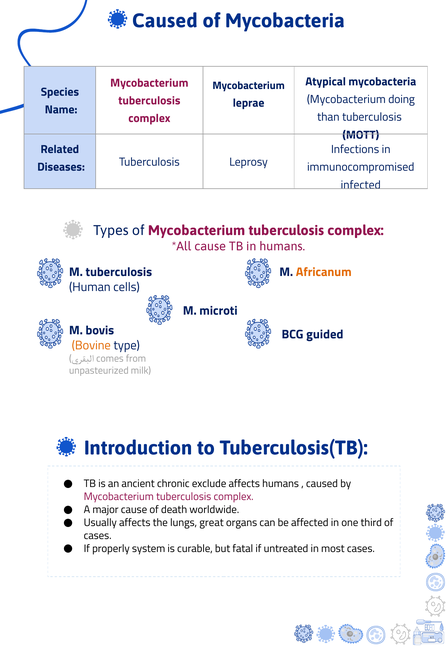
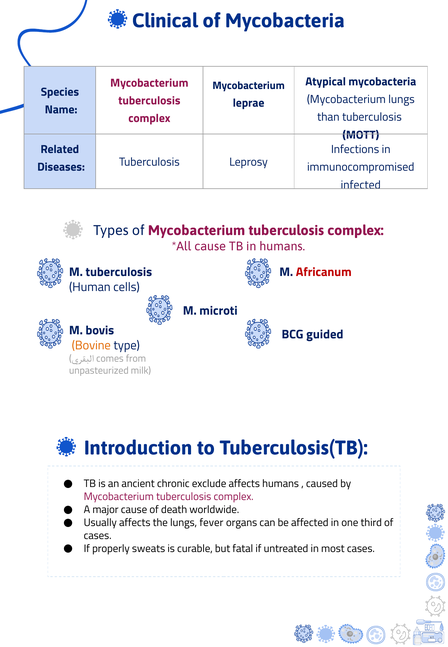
Caused: Caused -> Clinical (165, 21)
Mycobacterium doing: doing -> lungs (402, 99)
Africanum colour: orange -> red (324, 272)
great: great -> fever (211, 523)
system: system -> sweats (149, 549)
